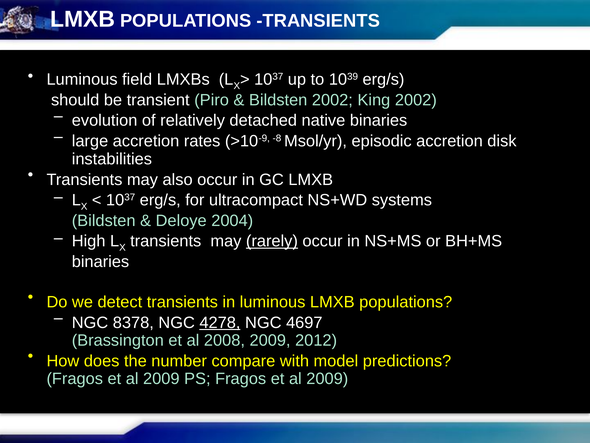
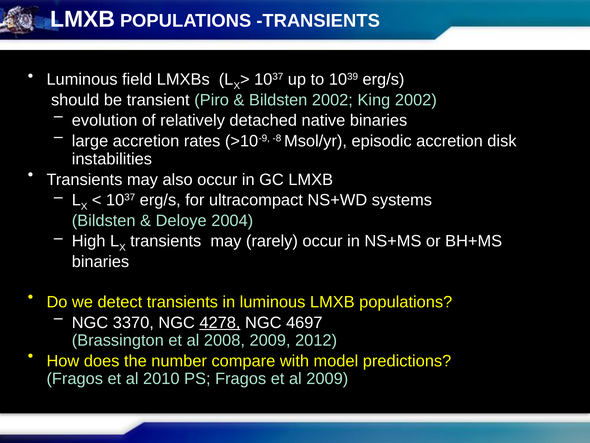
rarely underline: present -> none (272, 241)
8378: 8378 -> 3370 (133, 322)
2009: 2009 -> 2010 (161, 378)
